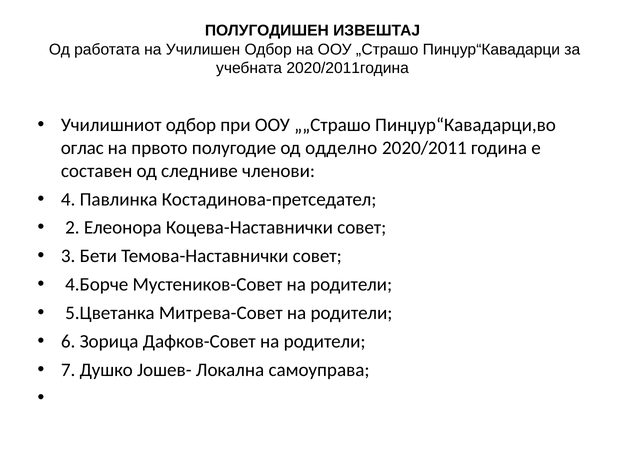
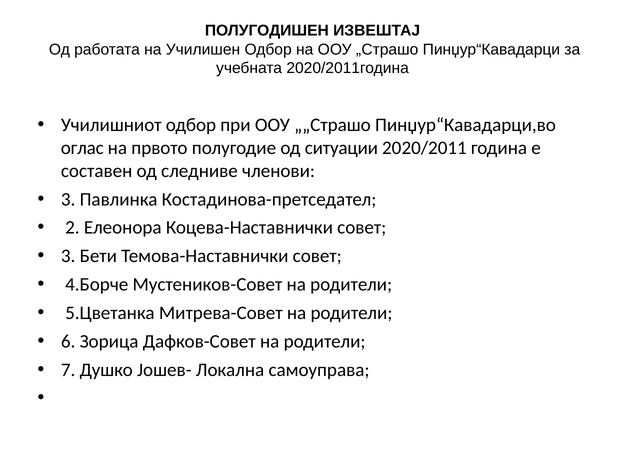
одделно: одделно -> ситуации (341, 148)
4: 4 -> 3 (68, 200)
